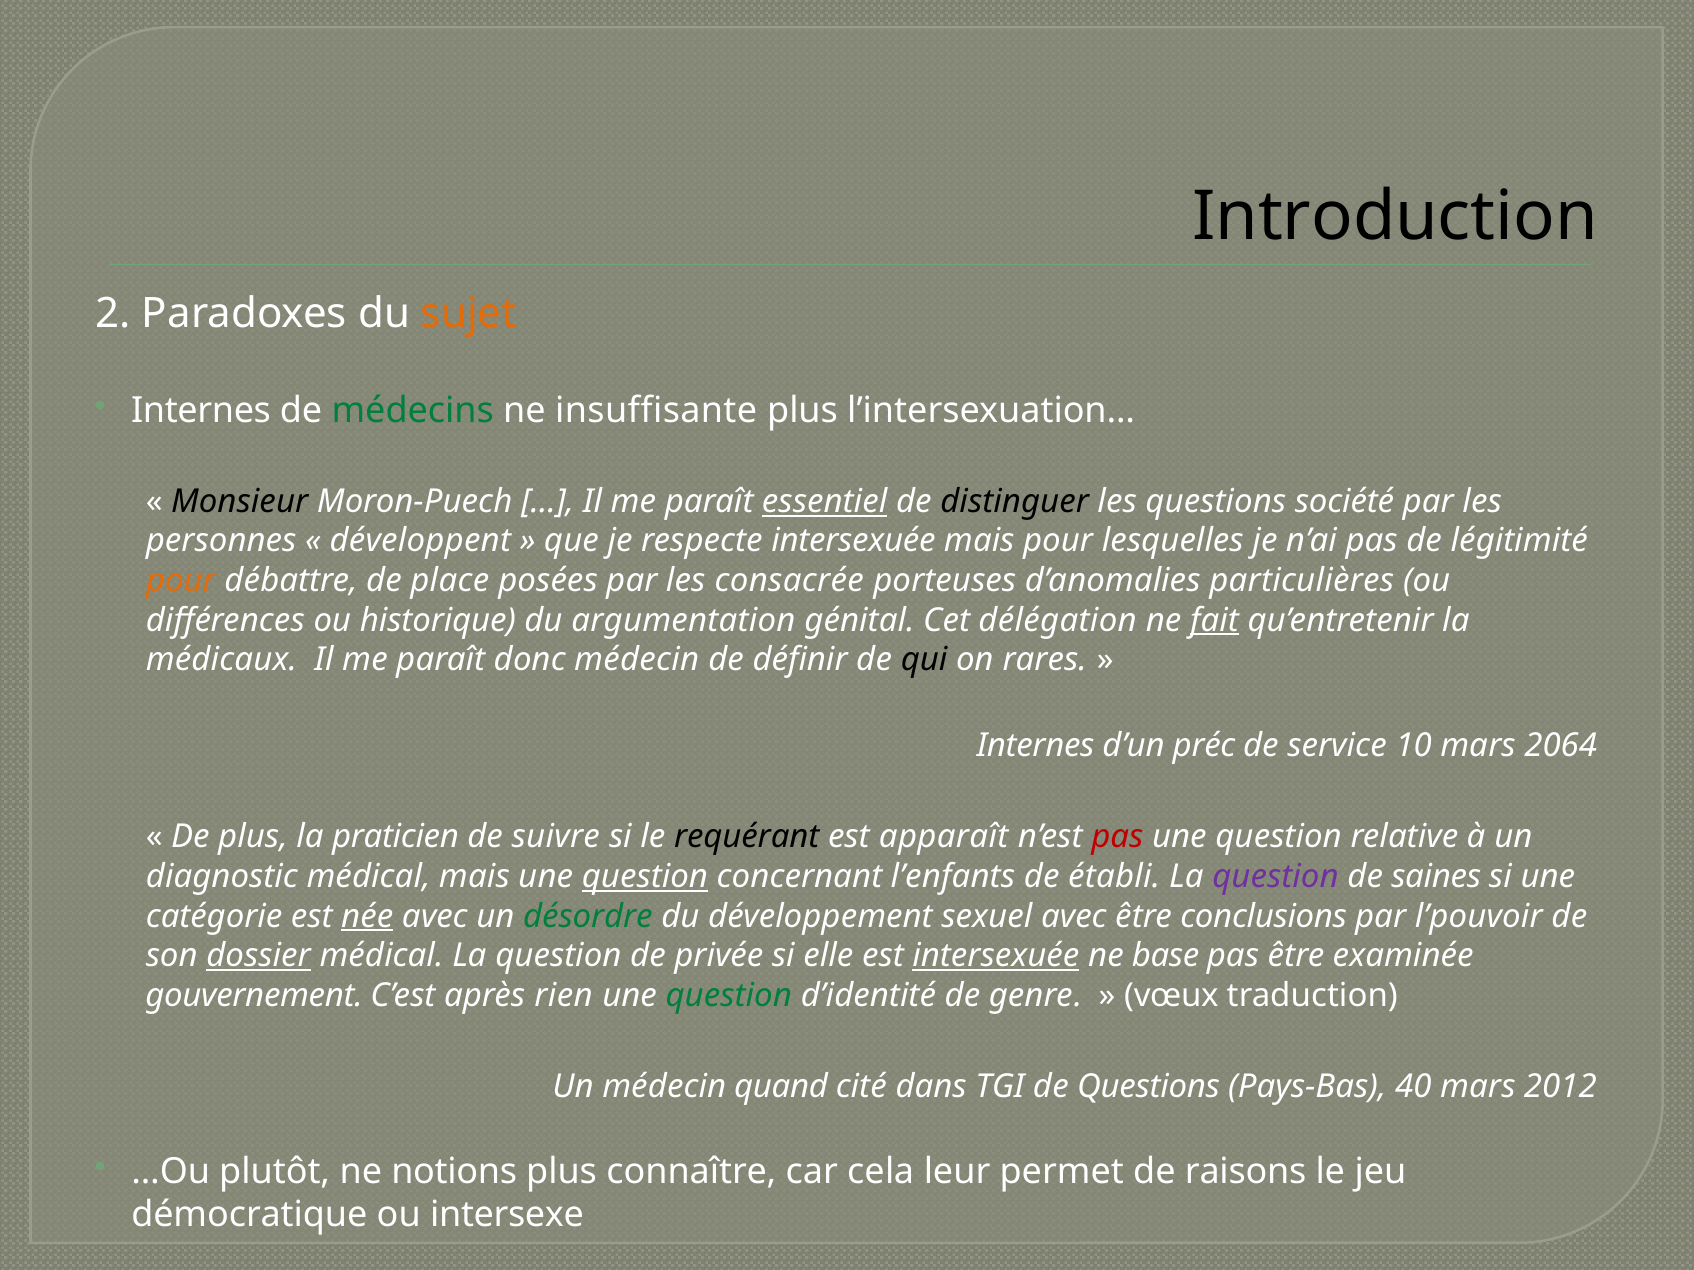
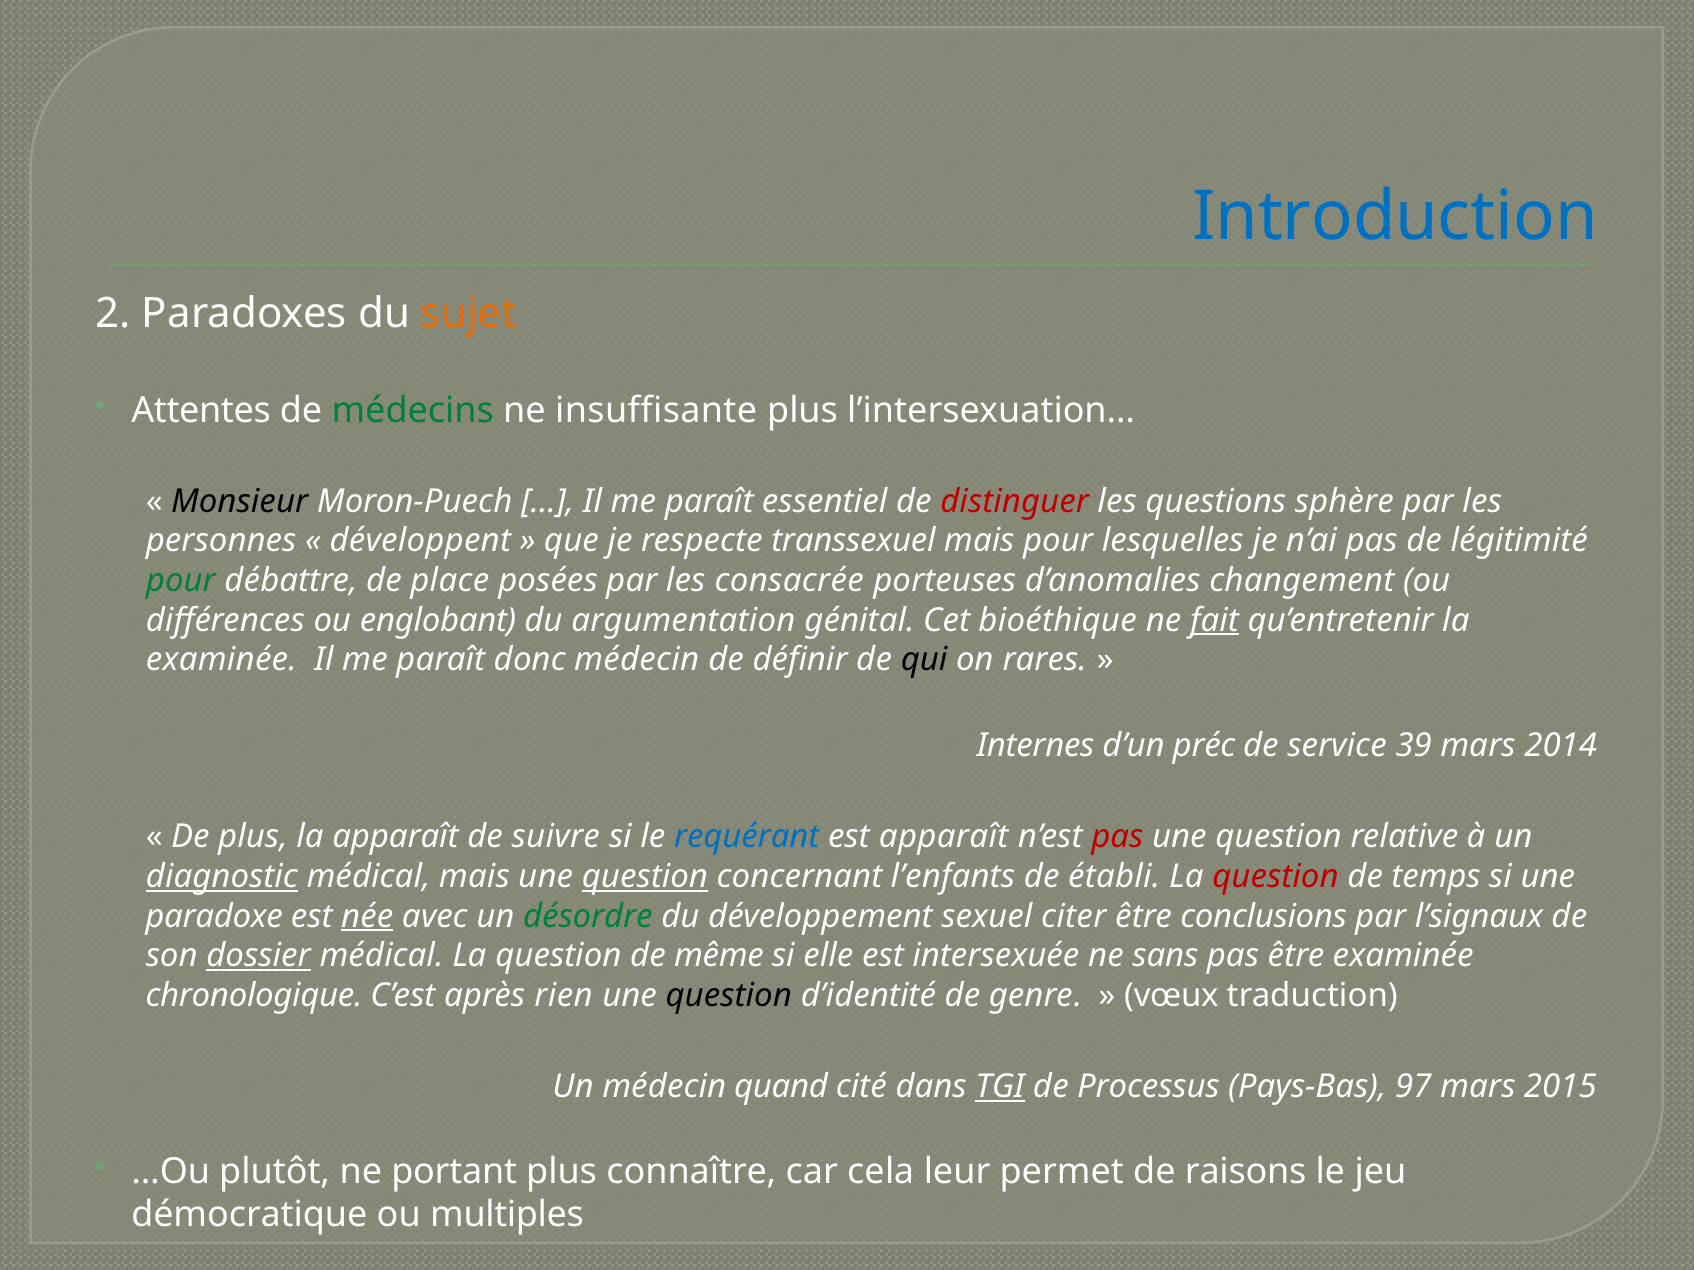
Introduction colour: black -> blue (1395, 217)
Internes: Internes -> Attentes (201, 411)
essentiel underline: present -> none (825, 502)
distinguer colour: black -> red (1015, 502)
société: société -> sphère (1344, 502)
respecte intersexuée: intersexuée -> transsexuel (853, 541)
pour colour: orange -> green (181, 581)
particulières: particulières -> changement (1302, 581)
historique: historique -> englobant (438, 620)
délégation: délégation -> bioéthique (1058, 620)
médicaux: médicaux -> examinée (221, 660)
10: 10 -> 39 (1414, 746)
2064: 2064 -> 2014 (1561, 746)
la praticien: praticien -> apparaît (395, 837)
requérant colour: black -> blue (747, 837)
diagnostic underline: none -> present (222, 877)
question colour: purple -> red (1276, 877)
saines: saines -> temps (1436, 877)
catégorie: catégorie -> paradoxe (214, 917)
sexuel avec: avec -> citer (1074, 917)
l’pouvoir: l’pouvoir -> l’signaux (1479, 917)
privée: privée -> même (719, 956)
intersexuée underline: present -> none (996, 956)
base: base -> sans (1165, 956)
gouvernement: gouvernement -> chronologique (254, 996)
question colour: green -> black (729, 996)
TGI underline: none -> present (1000, 1088)
de Questions: Questions -> Processus (1148, 1088)
40: 40 -> 97 (1413, 1088)
2012: 2012 -> 2015 (1560, 1088)
notions: notions -> portant (454, 1172)
intersexe: intersexe -> multiples (507, 1216)
